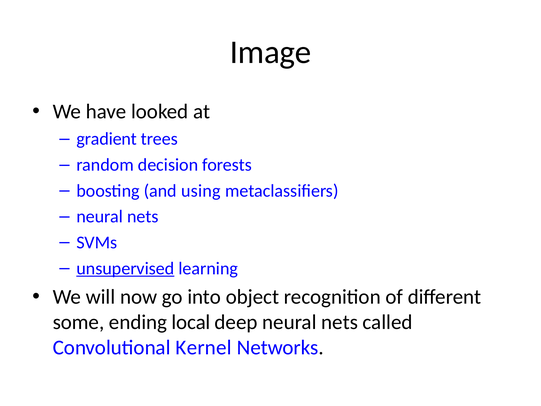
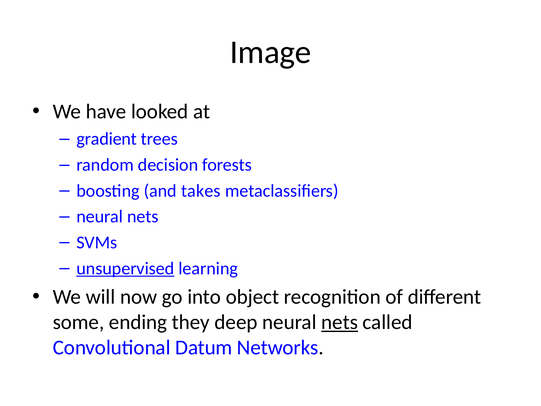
using: using -> takes (201, 191)
local: local -> they (191, 322)
nets underline: none -> present (340, 322)
Kernel: Kernel -> Datum (204, 347)
